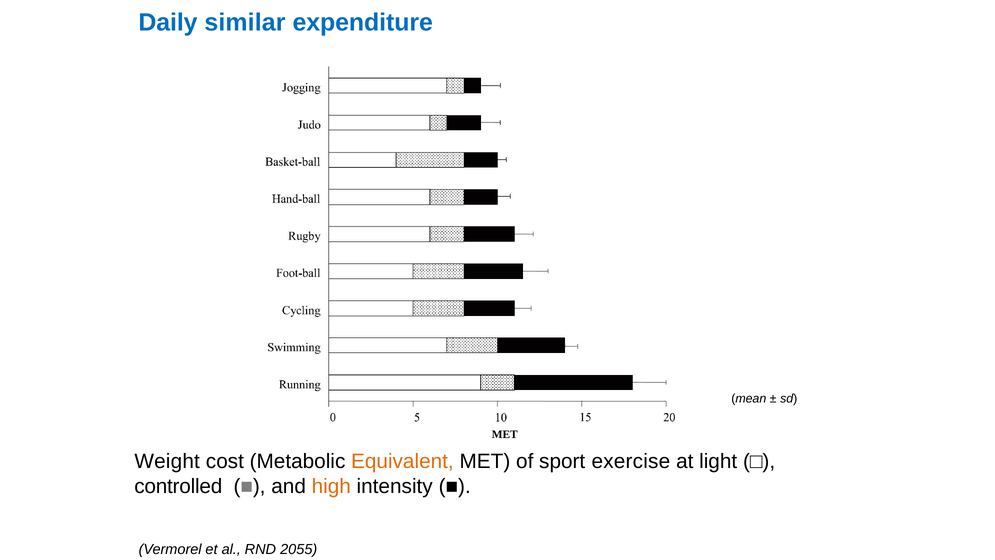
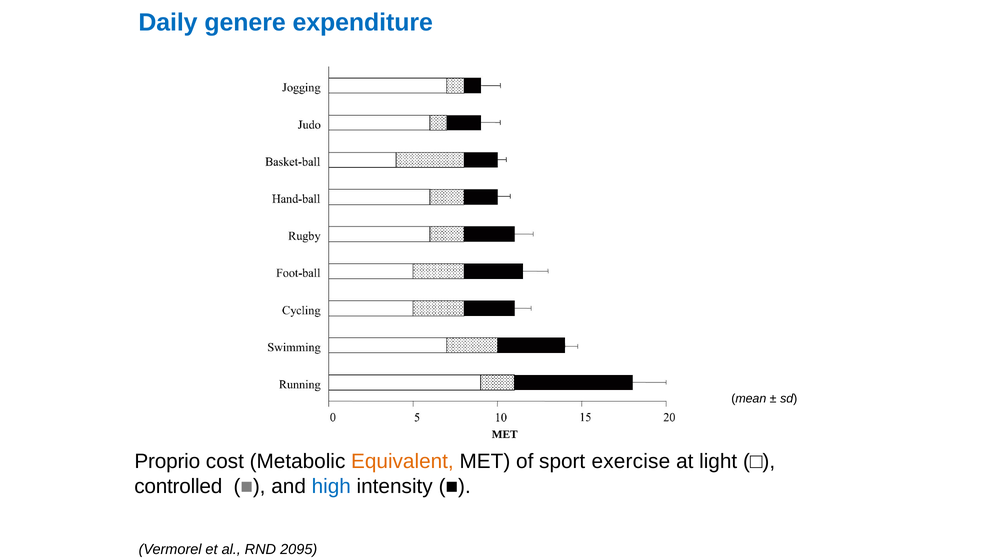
similar: similar -> genere (245, 22)
Weight: Weight -> Proprio (167, 461)
high colour: orange -> blue (331, 486)
2055: 2055 -> 2095 (299, 549)
